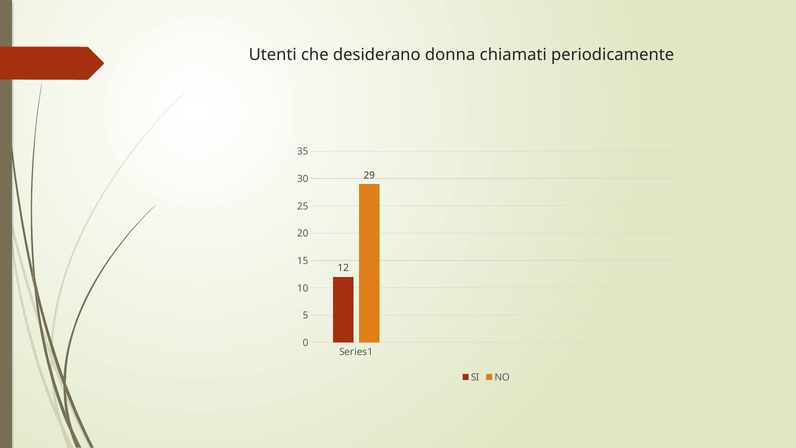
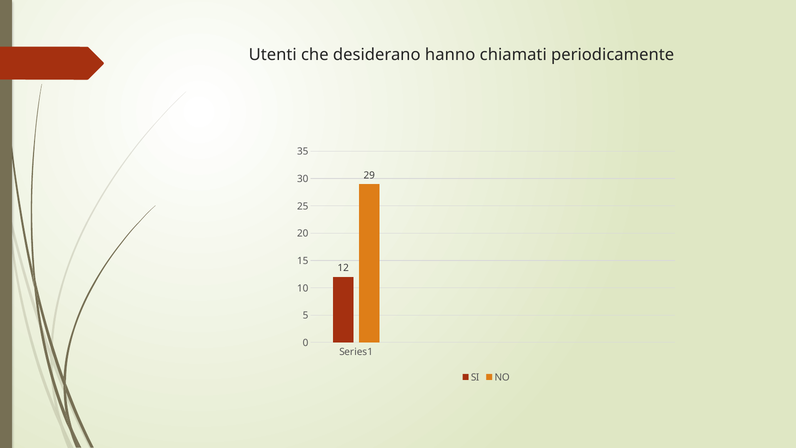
donna: donna -> hanno (450, 55)
